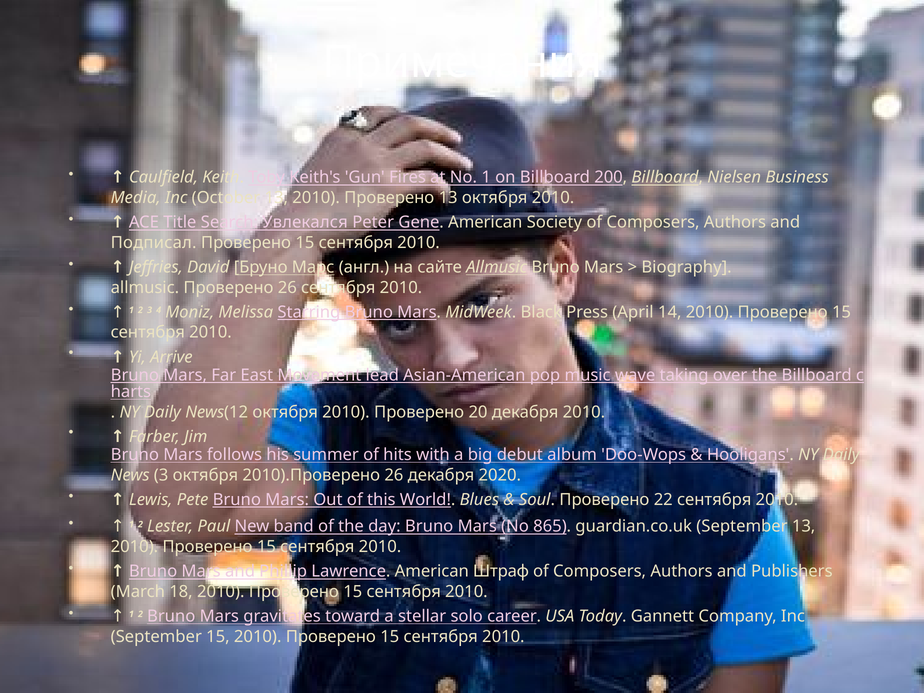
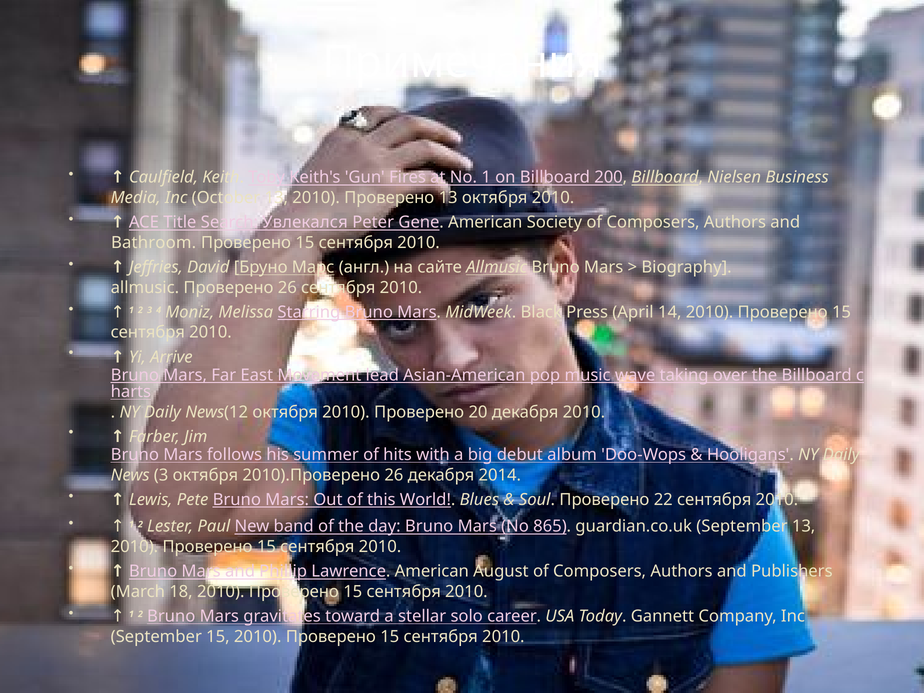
Подписал: Подписал -> Bathroom (154, 243)
2020: 2020 -> 2014 (500, 475)
Штраф: Штраф -> August (501, 571)
